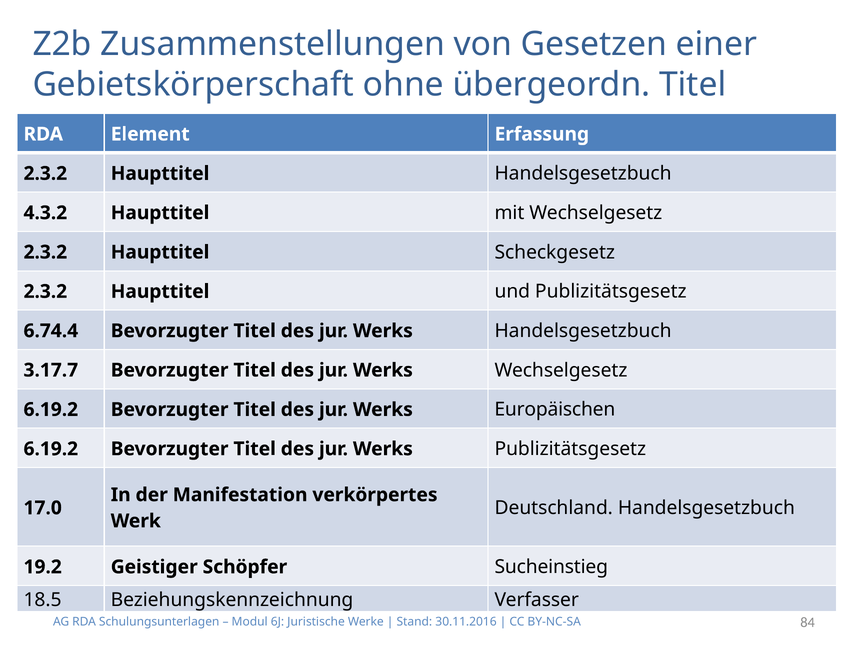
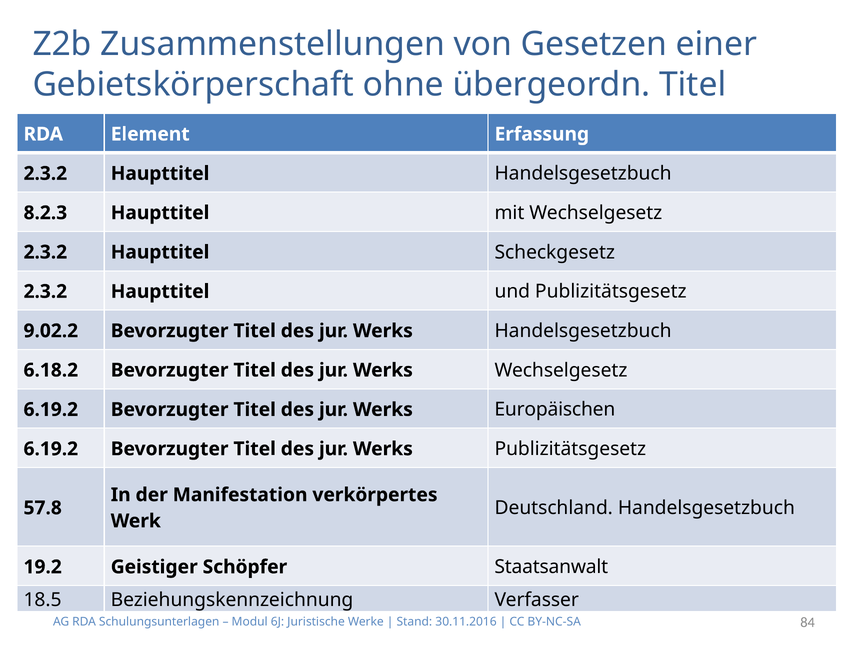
4.3.2: 4.3.2 -> 8.2.3 (45, 213)
6.74.4: 6.74.4 -> 9.02.2 (51, 331)
3.17.7: 3.17.7 -> 6.18.2 (51, 370)
17.0: 17.0 -> 57.8 (43, 508)
Sucheinstieg: Sucheinstieg -> Staatsanwalt (551, 567)
